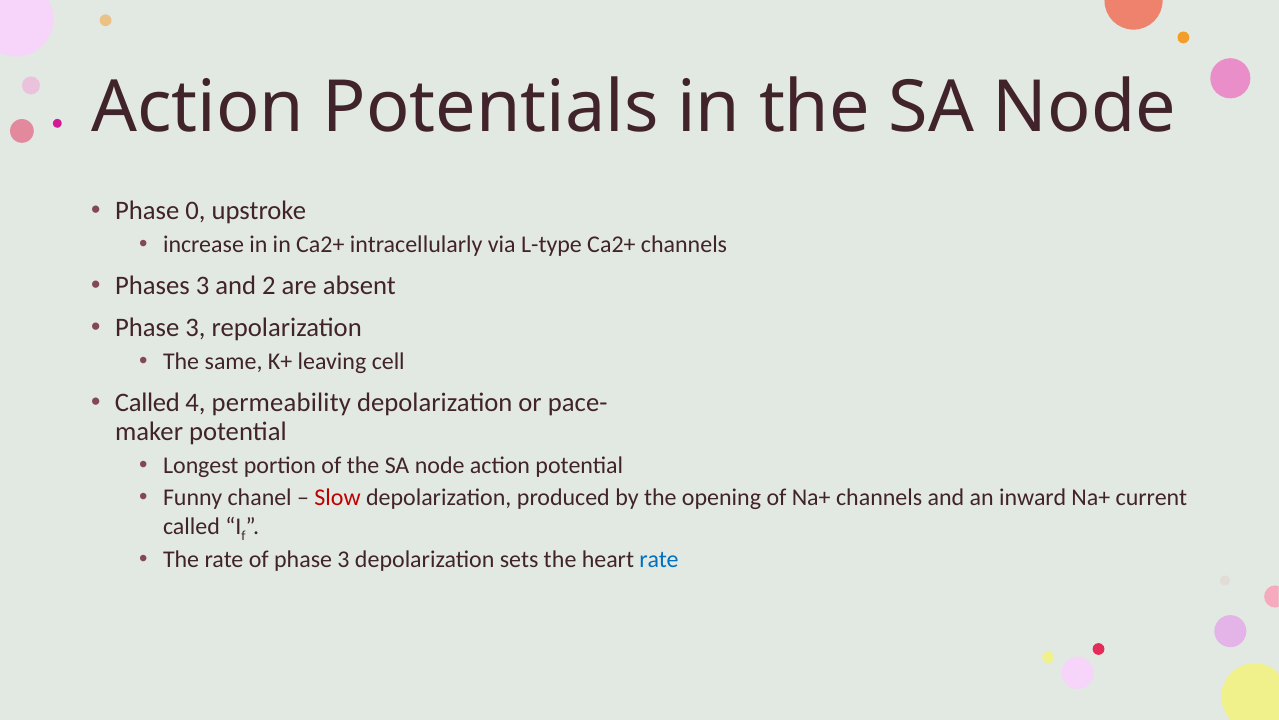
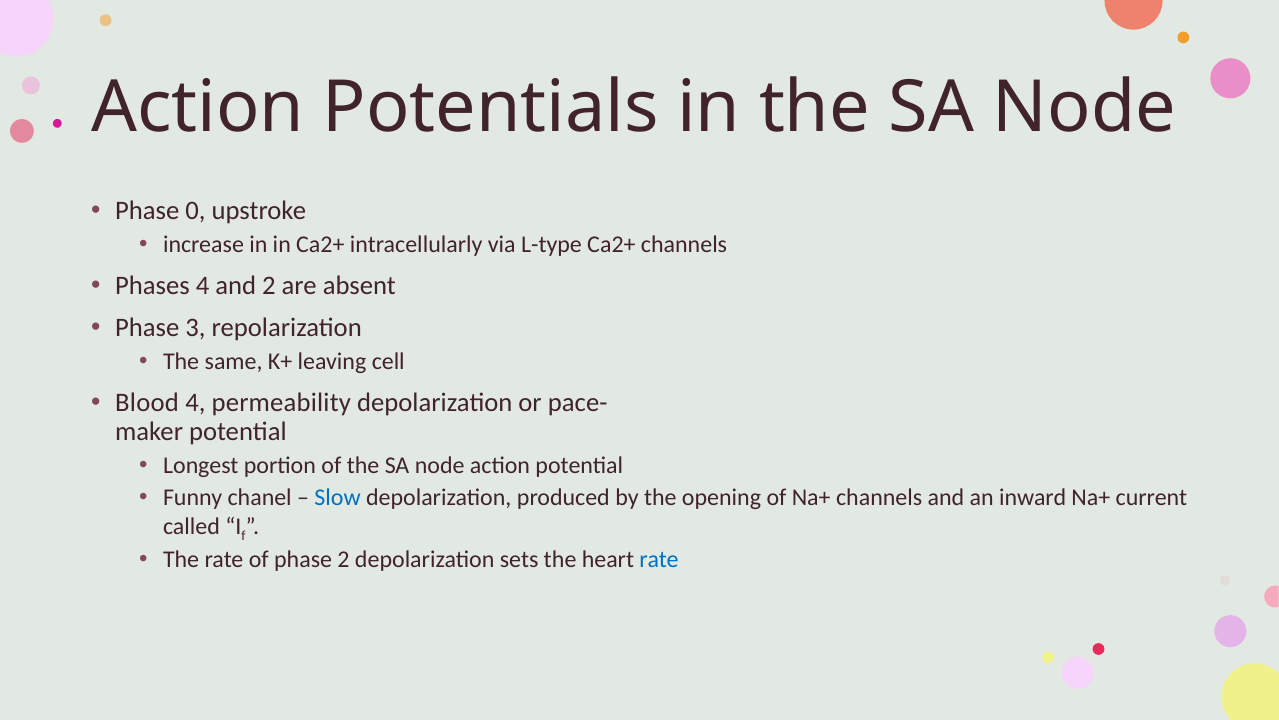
Phases 3: 3 -> 4 (203, 285)
Called: Called -> Blood (147, 402)
Slow colour: red -> blue (338, 498)
of phase 3: 3 -> 2 (344, 560)
